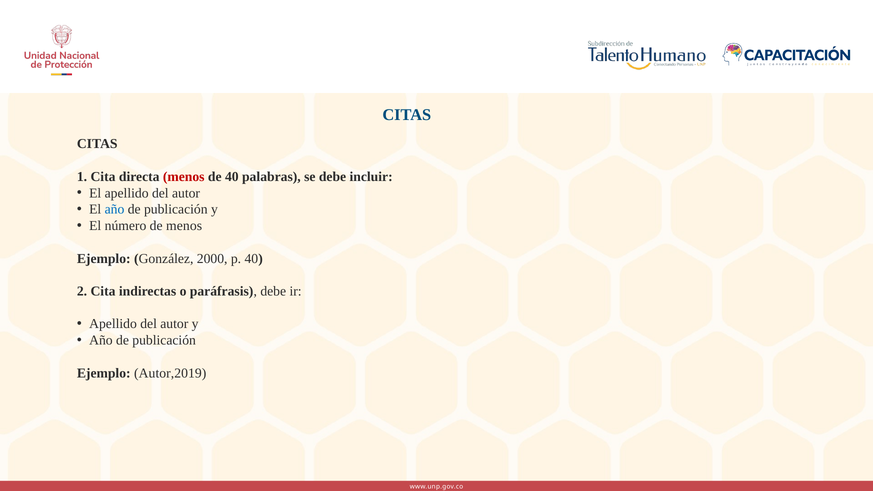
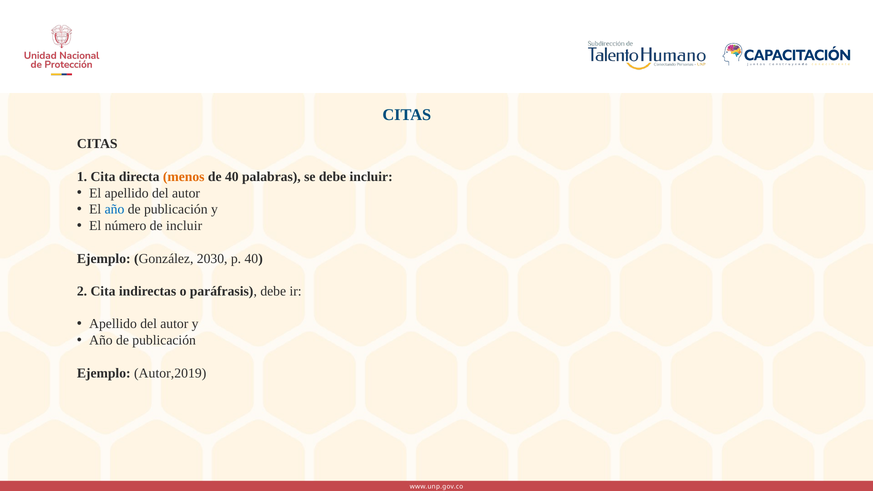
menos colour: red -> orange (184, 177)
de menos: menos -> incluir (184, 226)
2000: 2000 -> 2030 (212, 259)
